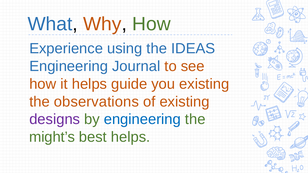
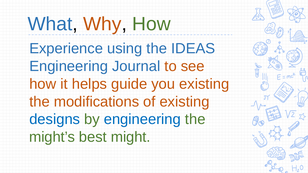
observations: observations -> modifications (96, 102)
designs colour: purple -> blue (55, 120)
best helps: helps -> might (131, 137)
